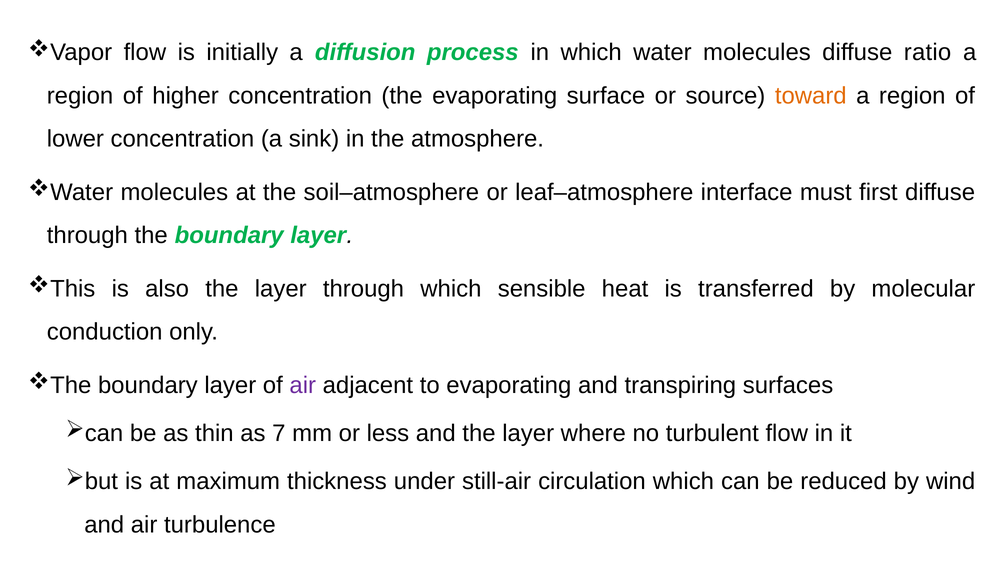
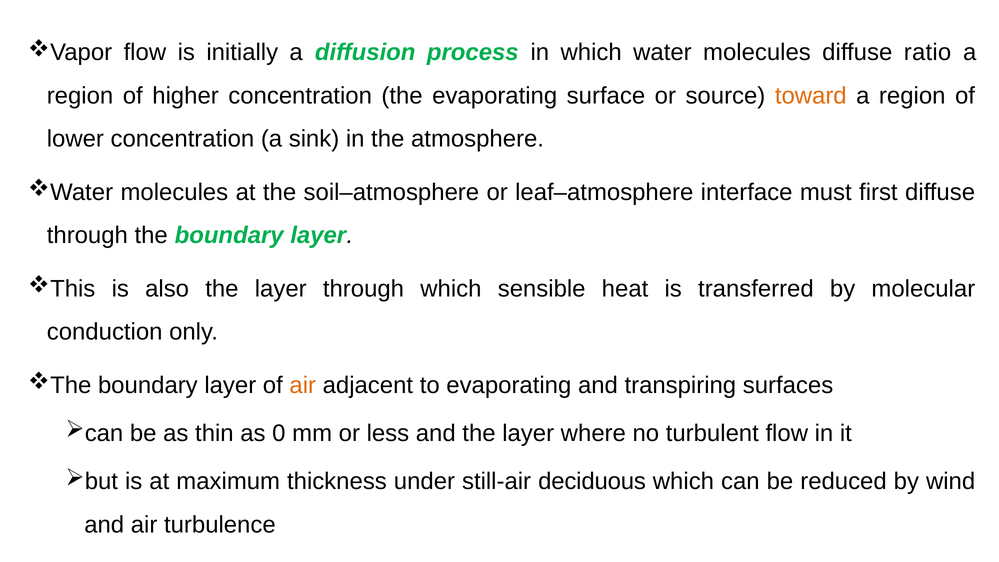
air colour: purple -> orange (303, 385)
7: 7 -> 0 (279, 433)
circulation: circulation -> deciduous (592, 482)
